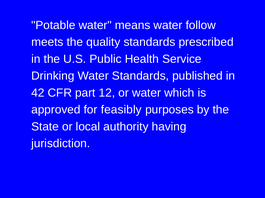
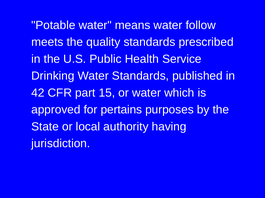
12: 12 -> 15 (107, 93)
feasibly: feasibly -> pertains (121, 110)
